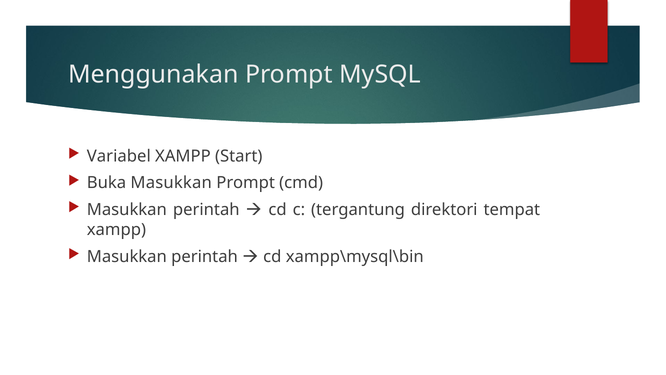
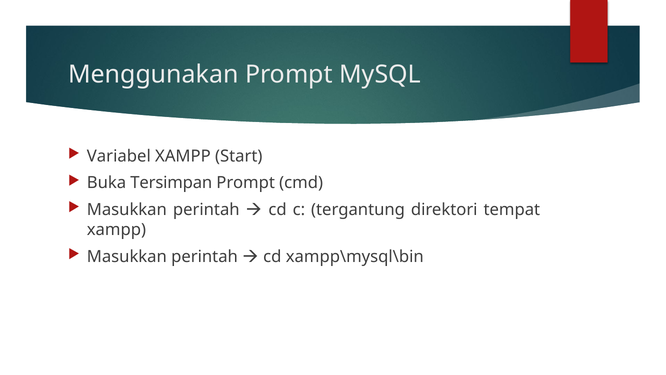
Buka Masukkan: Masukkan -> Tersimpan (171, 183)
